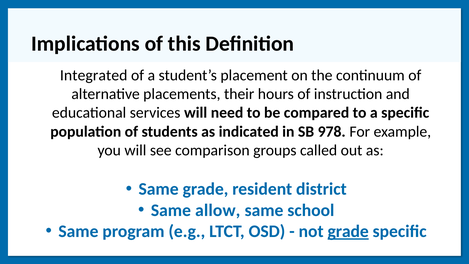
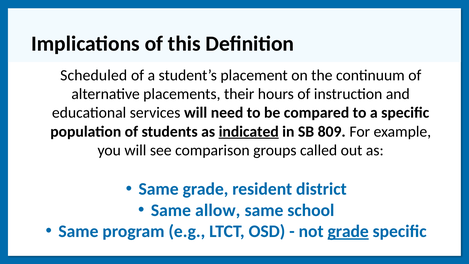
Integrated: Integrated -> Scheduled (94, 75)
indicated underline: none -> present (249, 131)
978: 978 -> 809 (332, 131)
